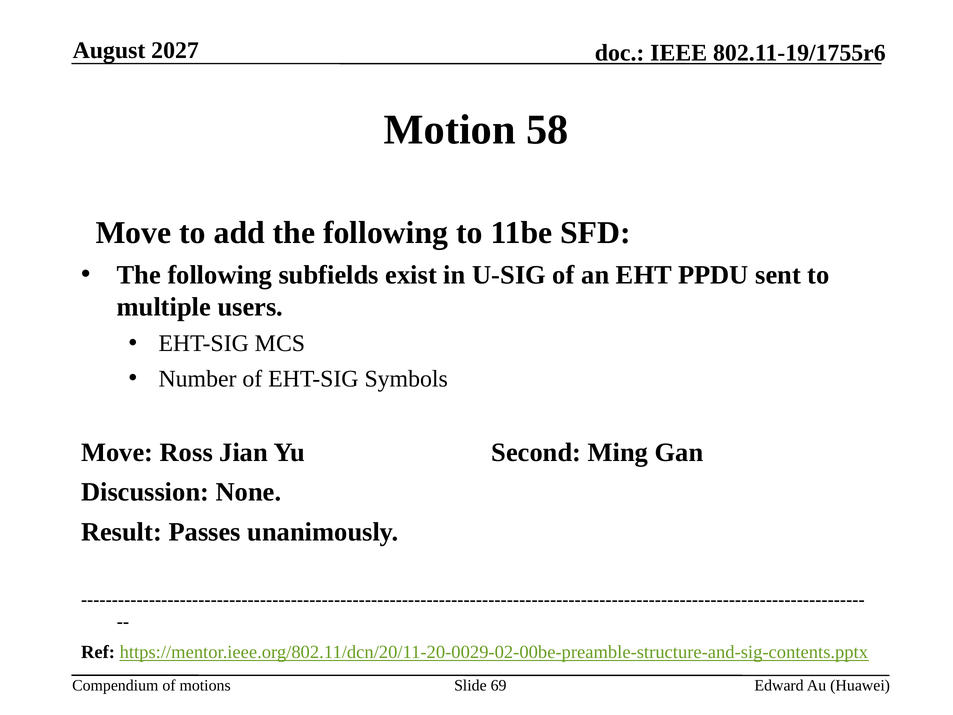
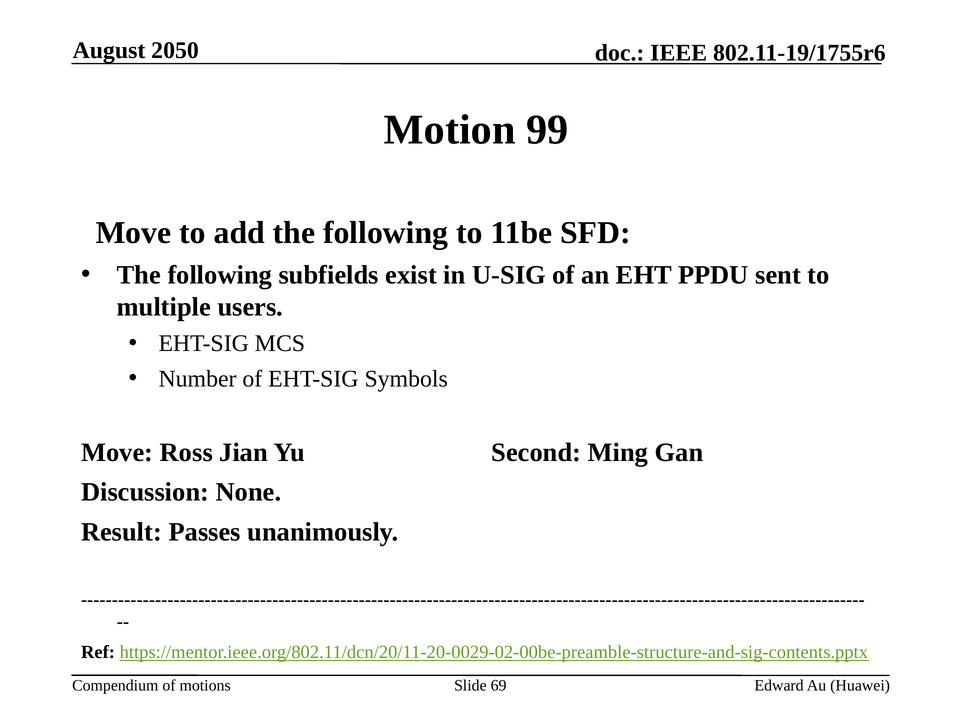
2027: 2027 -> 2050 (175, 51)
58: 58 -> 99 (547, 130)
